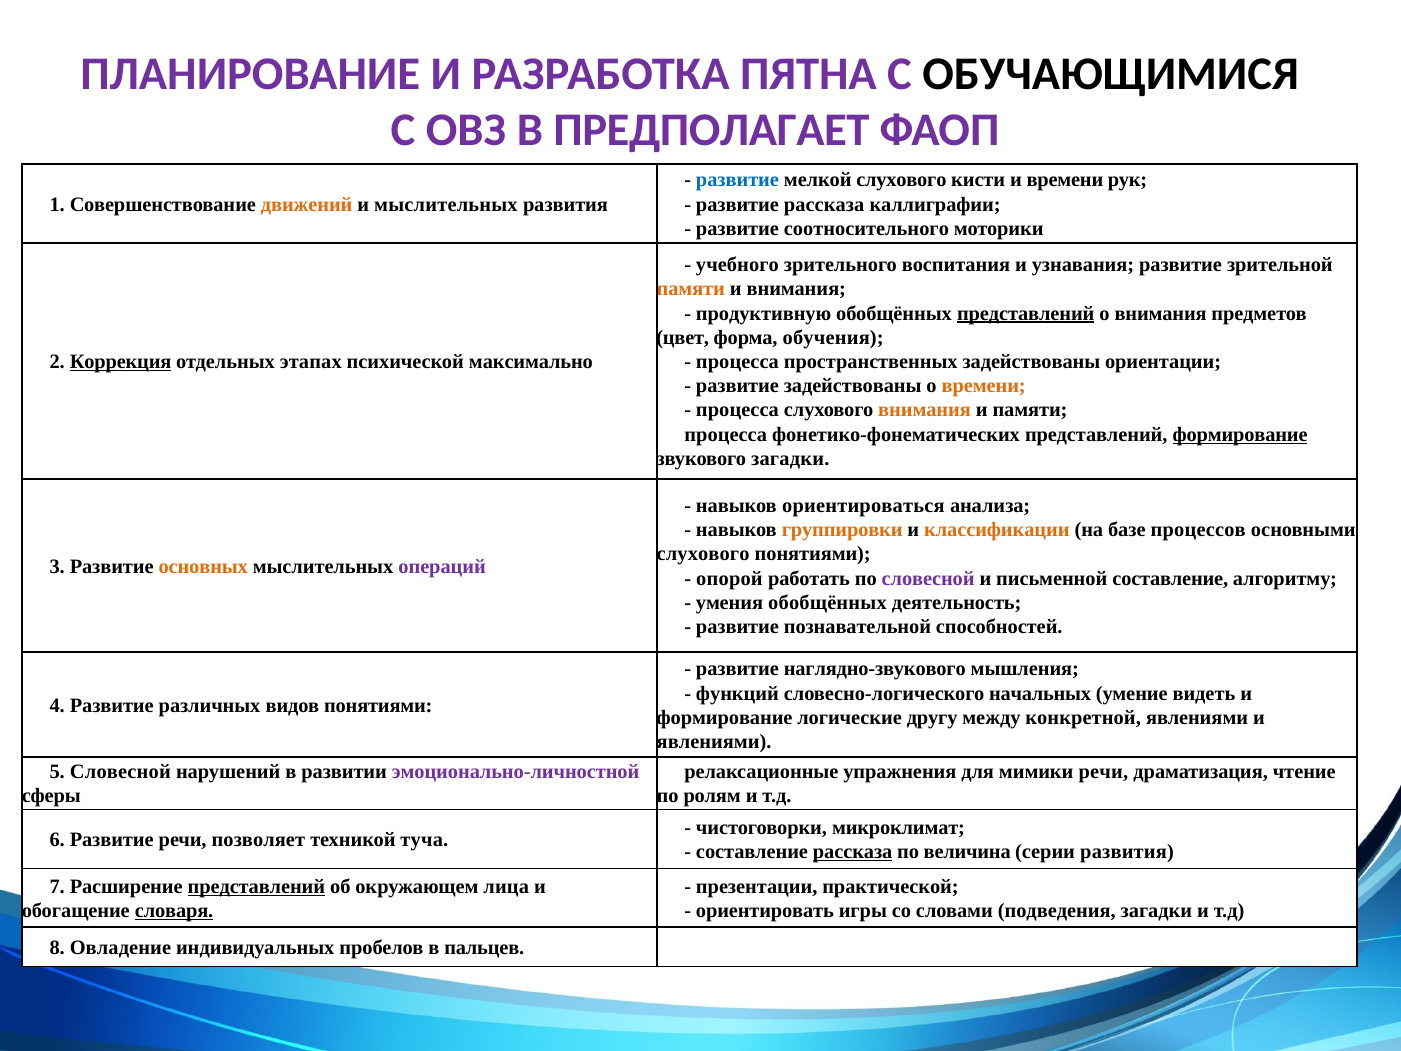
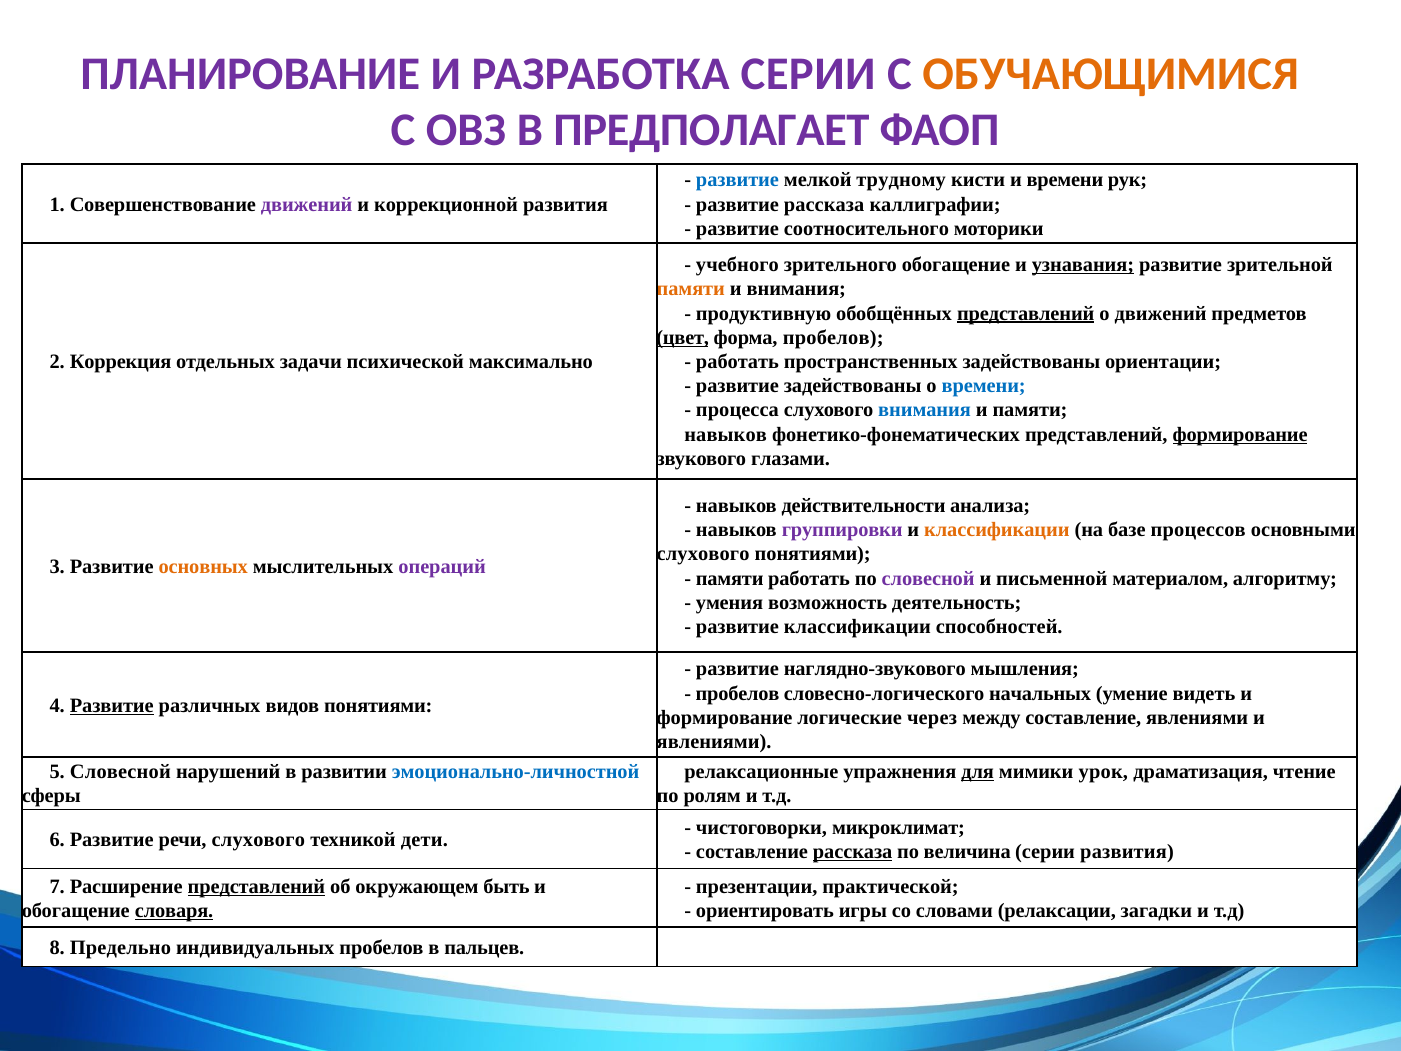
РАЗРАБОТКА ПЯТНА: ПЯТНА -> СЕРИИ (808, 74)
ОБУЧАЮЩИМИСЯ colour: black -> orange (1111, 74)
мелкой слухового: слухового -> трудному (901, 180)
движений colour: orange -> purple (307, 204)
и мыслительных: мыслительных -> коррекционной (446, 204)
зрительного воспитания: воспитания -> обогащение (956, 265)
узнавания underline: none -> present (1083, 265)
о внимания: внимания -> движений (1161, 313)
цвет underline: none -> present (683, 337)
форма обучения: обучения -> пробелов (833, 337)
Коррекция underline: present -> none (121, 362)
этапах: этапах -> задачи (311, 362)
процесса: процесса -> работать (737, 362)
времени colour: orange -> blue (984, 386)
внимания colour: orange -> blue (925, 410)
процесса: процесса -> навыков (726, 434)
звукового загадки: загадки -> глазами (791, 459)
ориентироваться: ориентироваться -> действительности (864, 506)
группировки colour: orange -> purple (842, 530)
опорой: опорой -> памяти (730, 578)
письменной составление: составление -> материалом (1170, 578)
умения обобщённых: обобщённых -> возможность (828, 603)
развитие познавательной: познавательной -> классификации (857, 627)
функций: функций -> пробелов (738, 693)
Развитие underline: none -> present (112, 705)
другу: другу -> через (932, 717)
между конкретной: конкретной -> составление (1083, 717)
эмоционально-личностной colour: purple -> blue (516, 772)
для underline: none -> present (978, 772)
мимики речи: речи -> урок (1103, 772)
речи позволяет: позволяет -> слухового (258, 840)
туча: туча -> дети (424, 840)
лица: лица -> быть (506, 886)
подведения: подведения -> релаксации (1057, 911)
Овладение: Овладение -> Предельно (120, 948)
